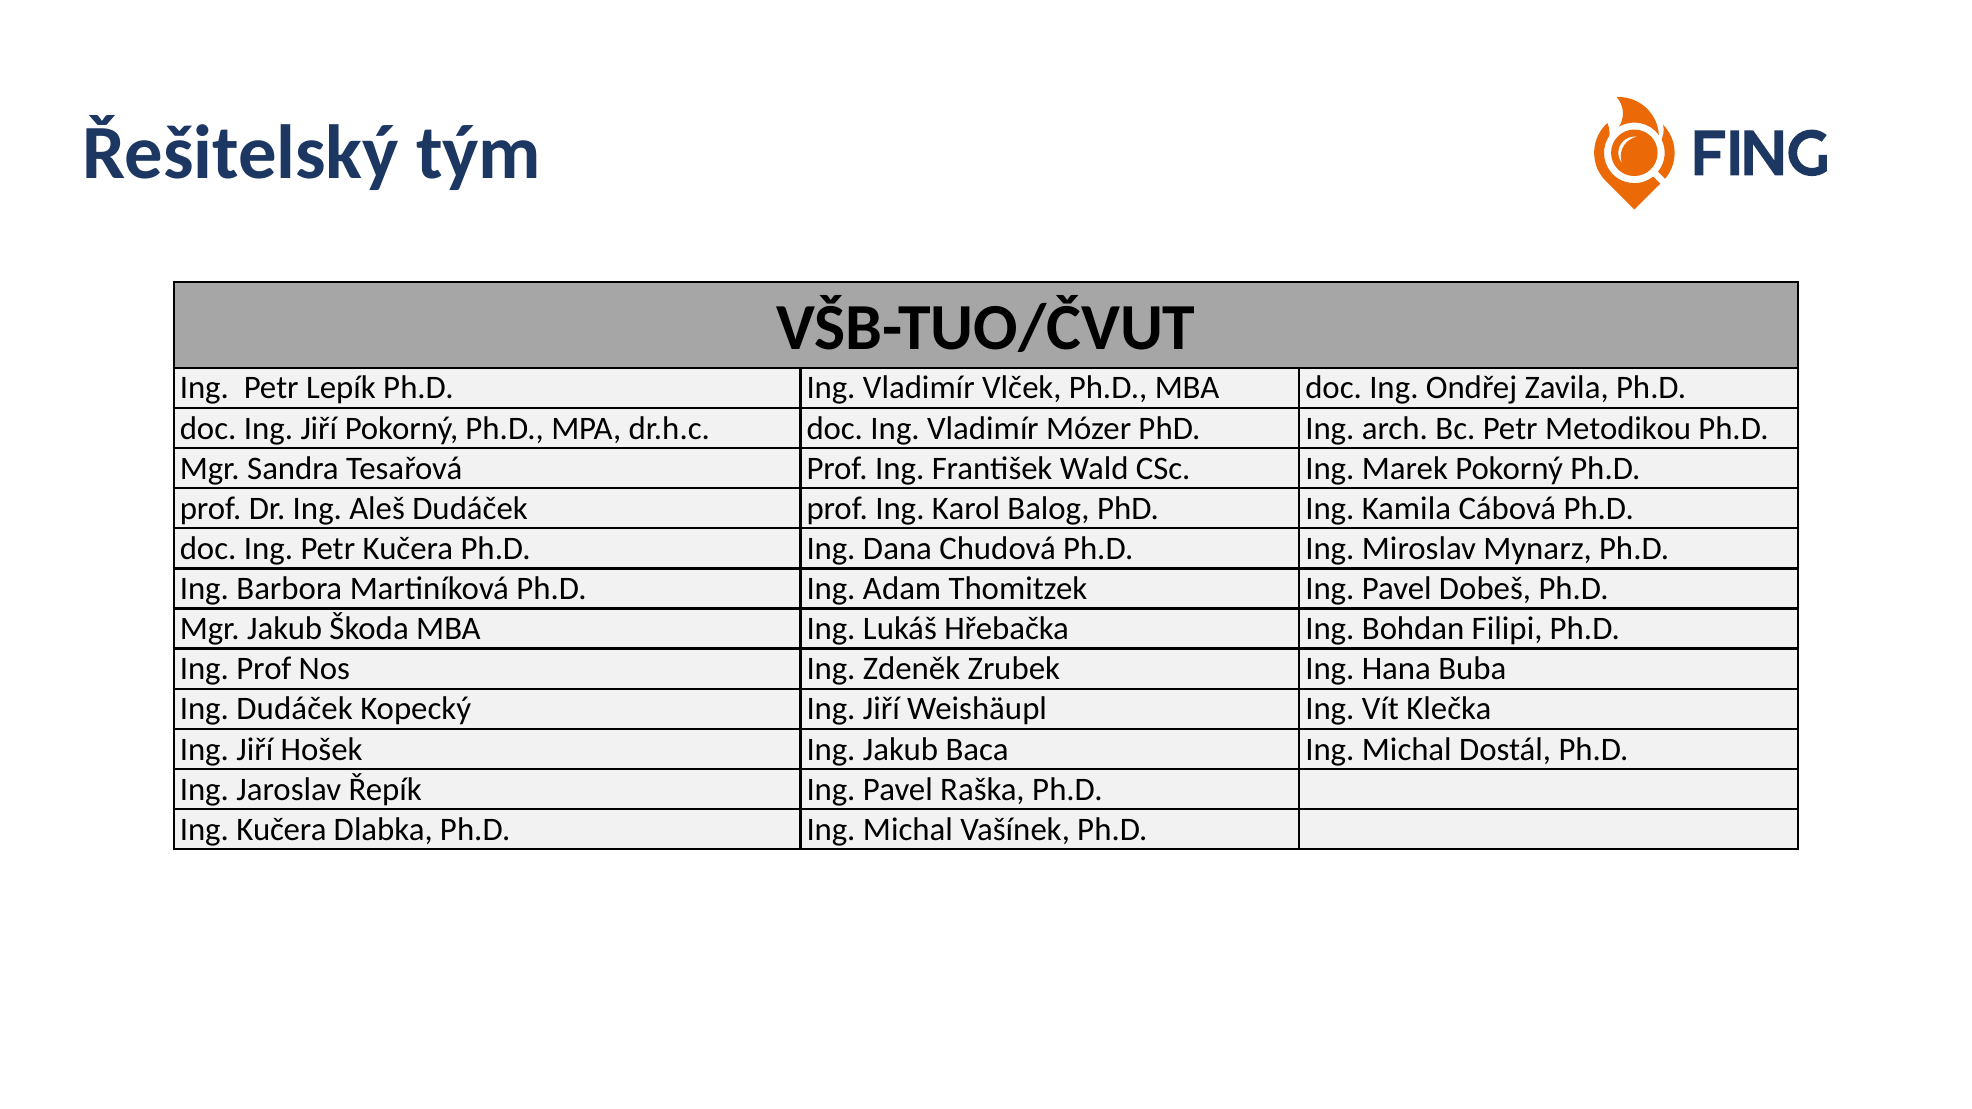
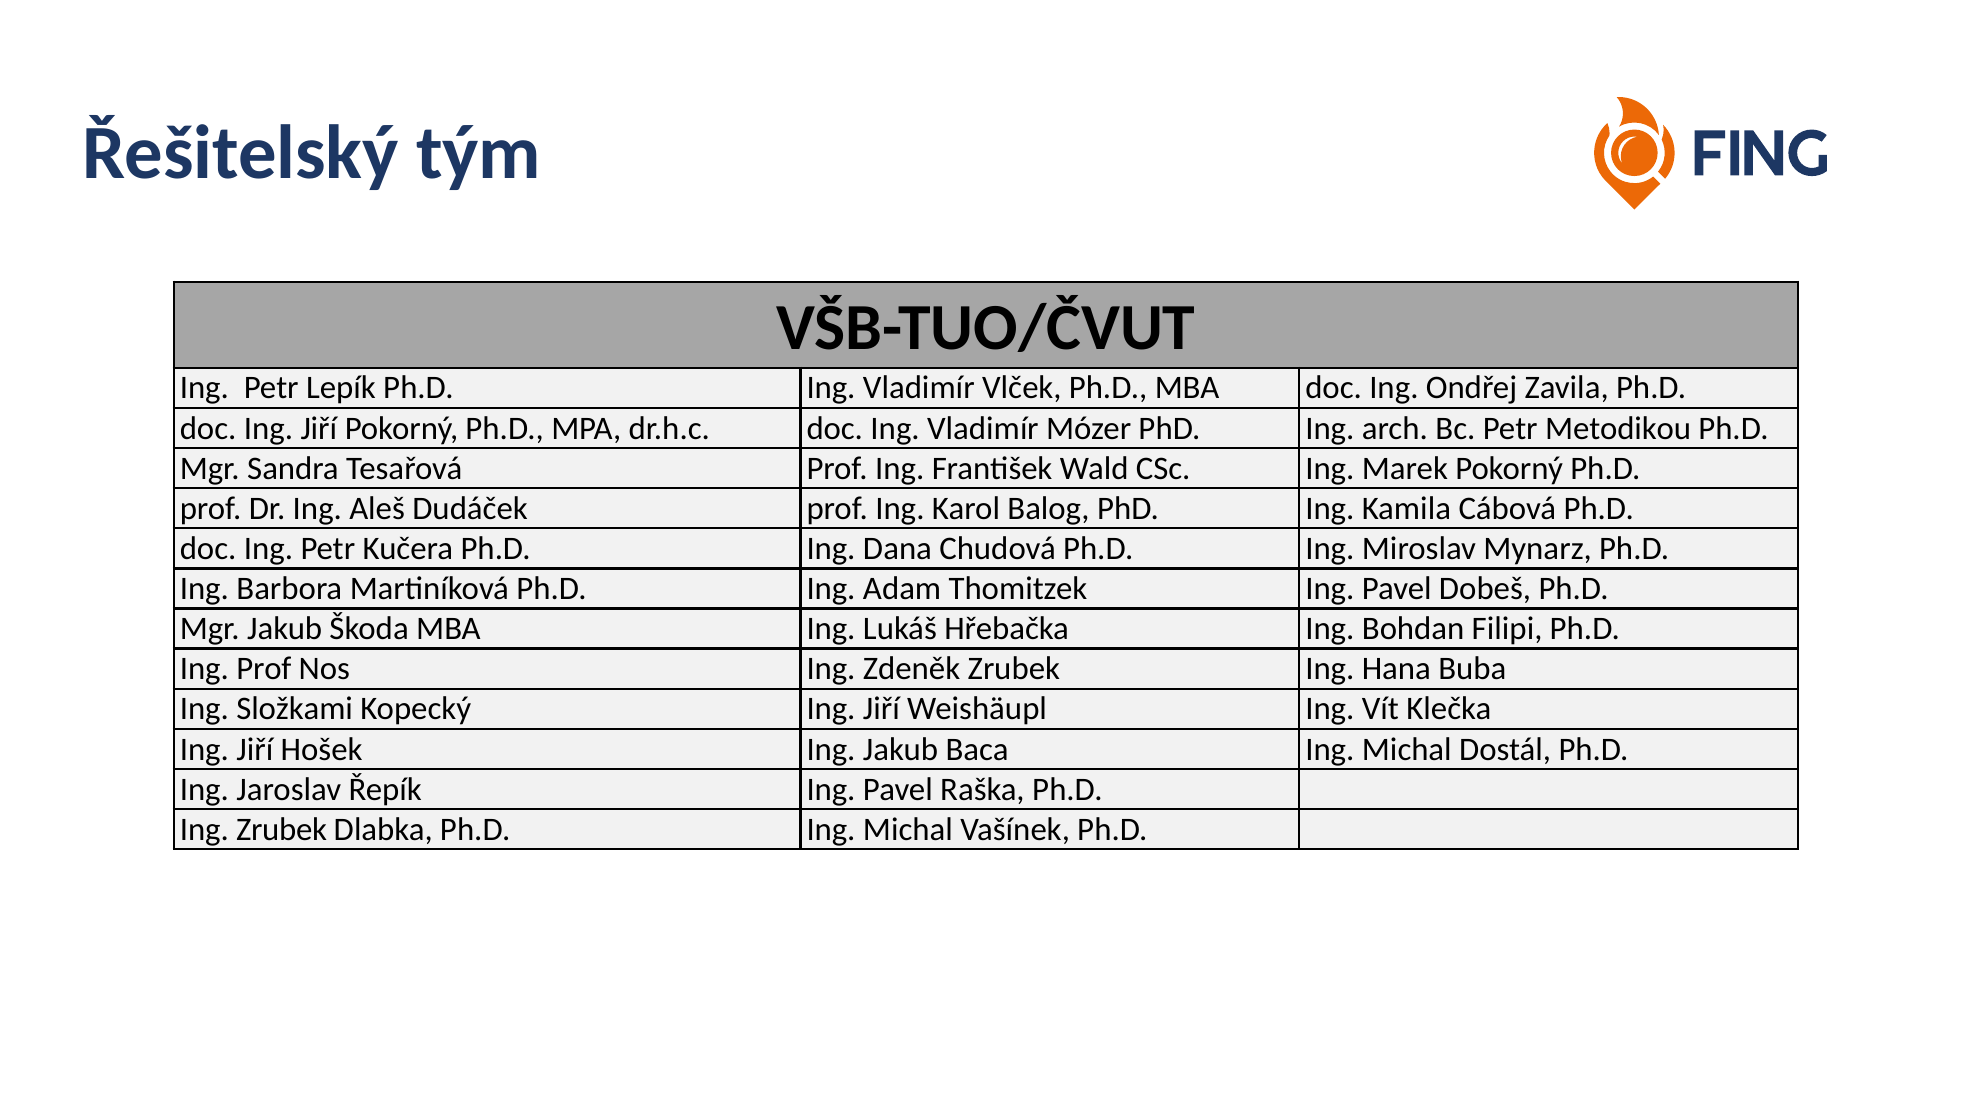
Ing Dudáček: Dudáček -> Složkami (295, 709)
Ing Kučera: Kučera -> Zrubek (282, 830)
